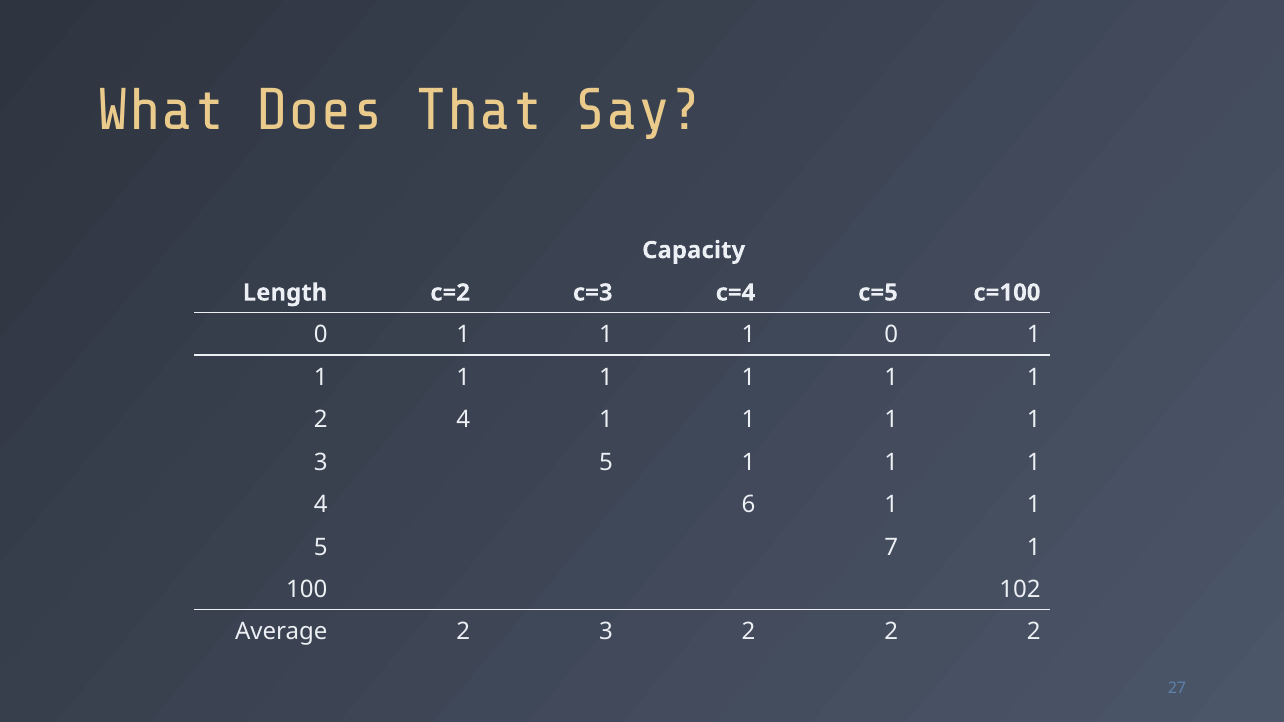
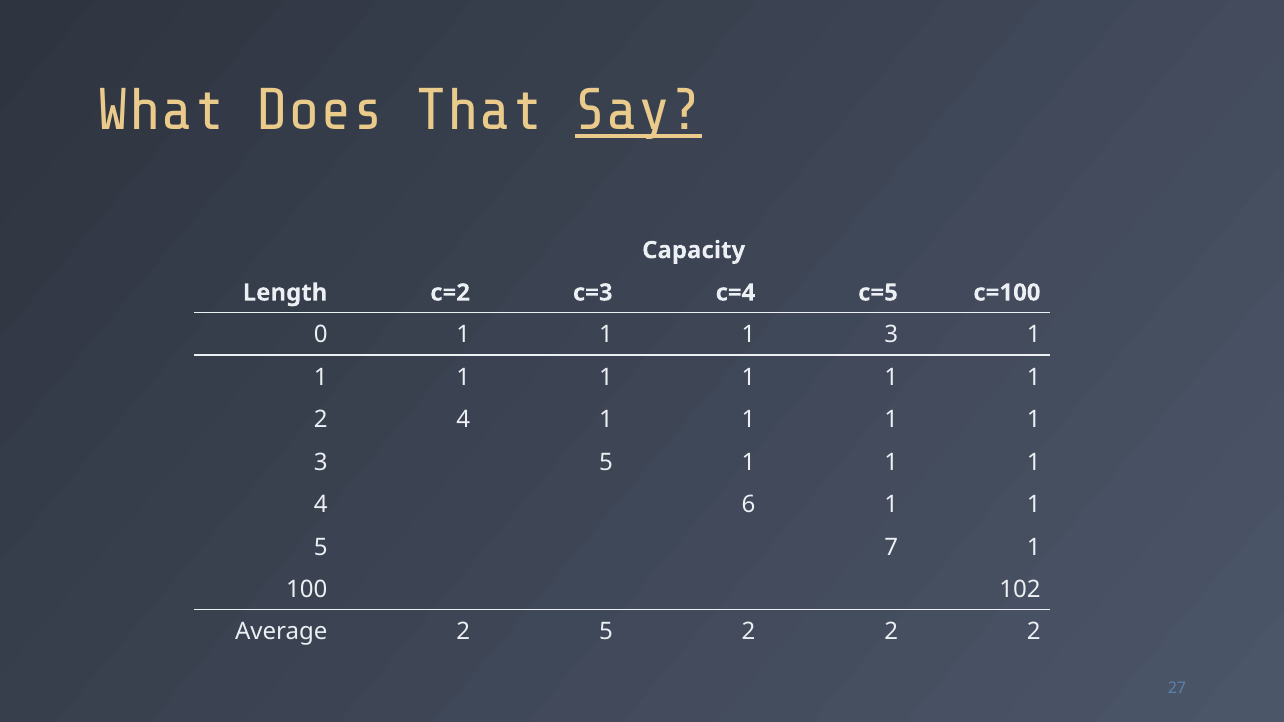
Say underline: none -> present (638, 111)
0: 0 -> 3 (891, 335)
2 3: 3 -> 5 (606, 632)
